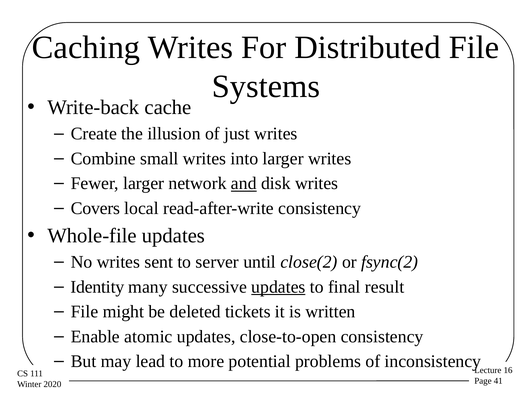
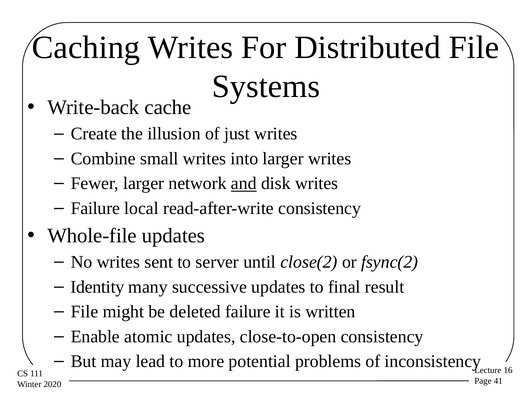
Covers: Covers -> Failure (95, 208)
updates underline: present -> none (278, 287)
deleted tickets: tickets -> failure (248, 312)
